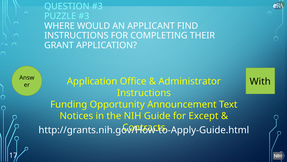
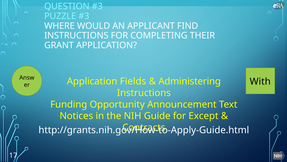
Office: Office -> Fields (133, 81)
Administrator: Administrator -> Administering (190, 81)
